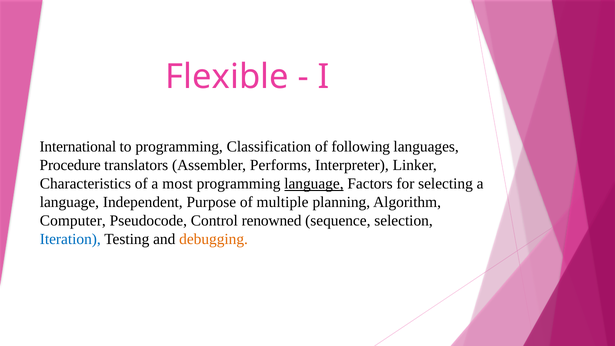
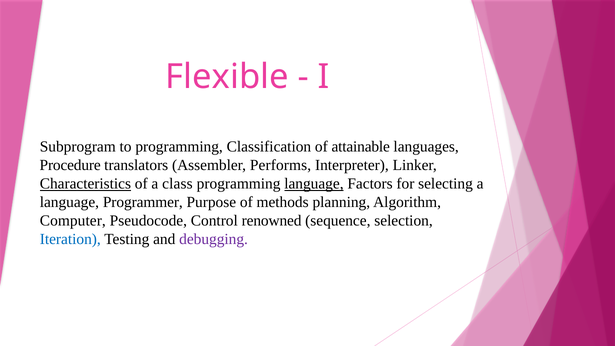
International: International -> Subprogram (78, 147)
following: following -> attainable (361, 147)
Characteristics underline: none -> present (85, 184)
most: most -> class (177, 184)
Independent: Independent -> Programmer (143, 202)
multiple: multiple -> methods (283, 202)
debugging colour: orange -> purple (214, 239)
